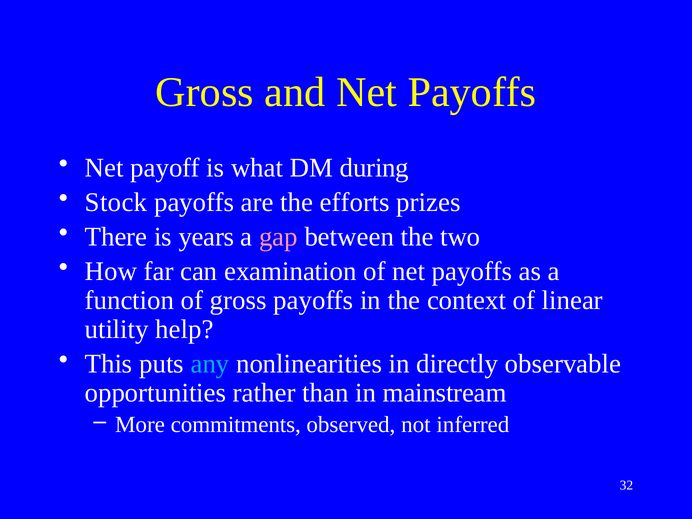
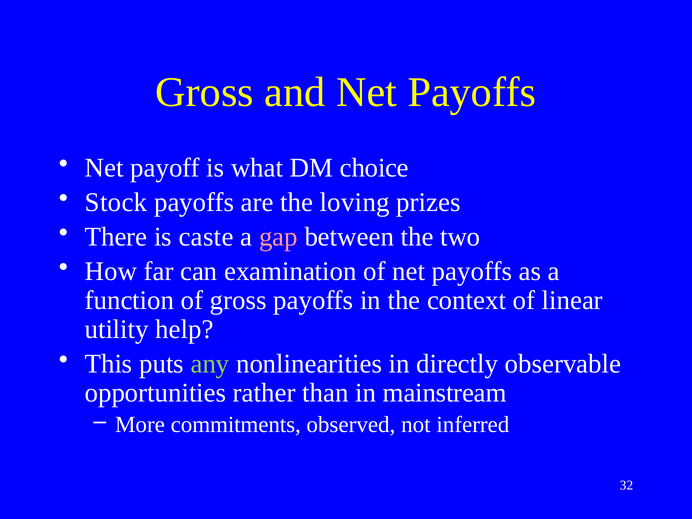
during: during -> choice (374, 168)
efforts: efforts -> loving (355, 202)
years: years -> caste (206, 237)
any colour: light blue -> light green (210, 364)
